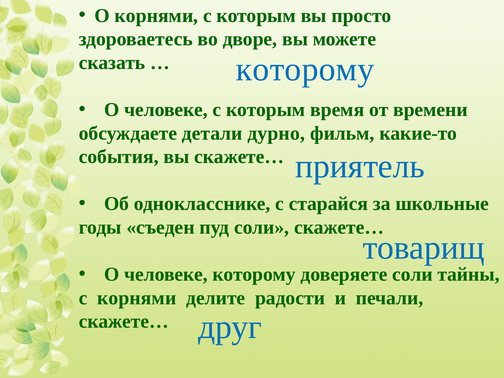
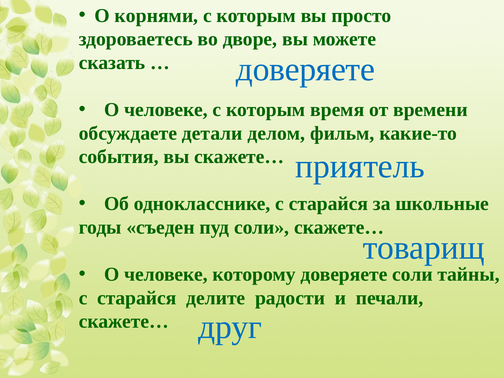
которому: которому -> доверяете (305, 70)
дурно: дурно -> делом (276, 133)
корнями: корнями -> старайся (137, 298)
